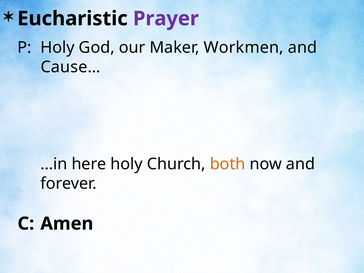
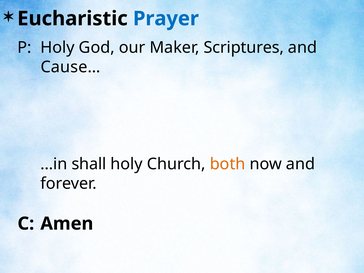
Prayer colour: purple -> blue (166, 19)
Workmen: Workmen -> Scriptures (244, 48)
here: here -> shall (89, 164)
